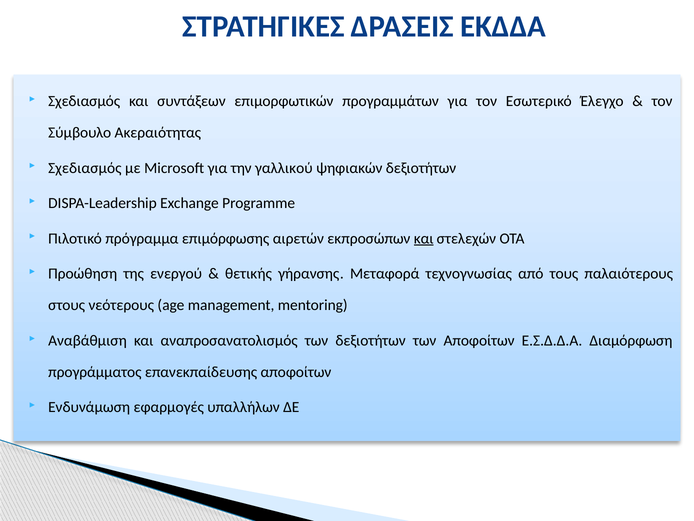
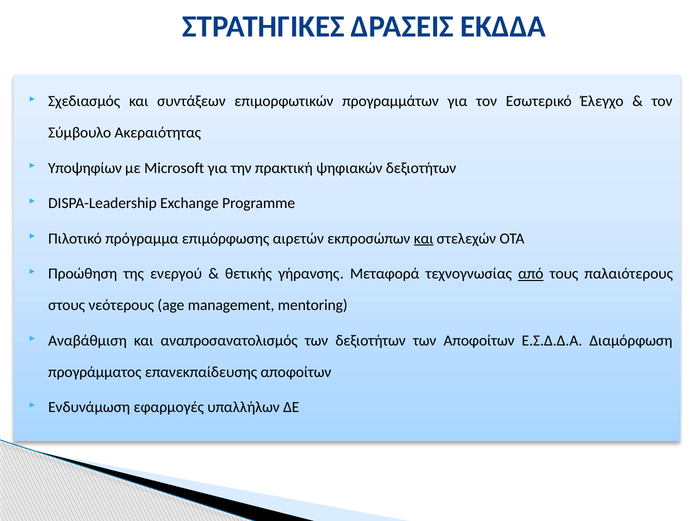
Σχεδιασμός: Σχεδιασμός -> Υποψηφίων (85, 168)
γαλλικού: γαλλικού -> πρακτική (284, 168)
από underline: none -> present (531, 274)
